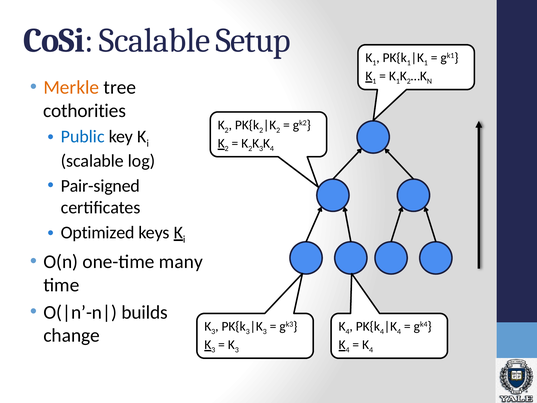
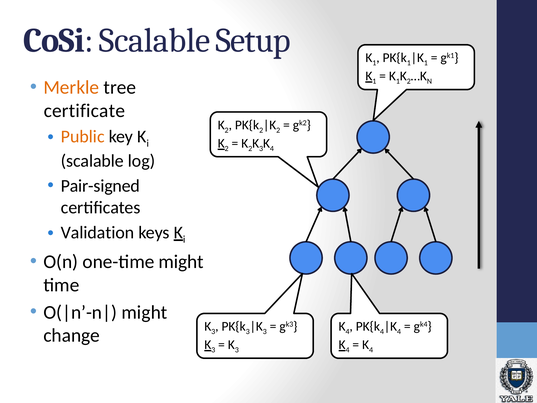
cothorities: cothorities -> certificate (84, 111)
Public colour: blue -> orange (83, 136)
Optimized: Optimized -> Validation (98, 232)
one-time many: many -> might (181, 262)
builds: builds -> might (144, 312)
